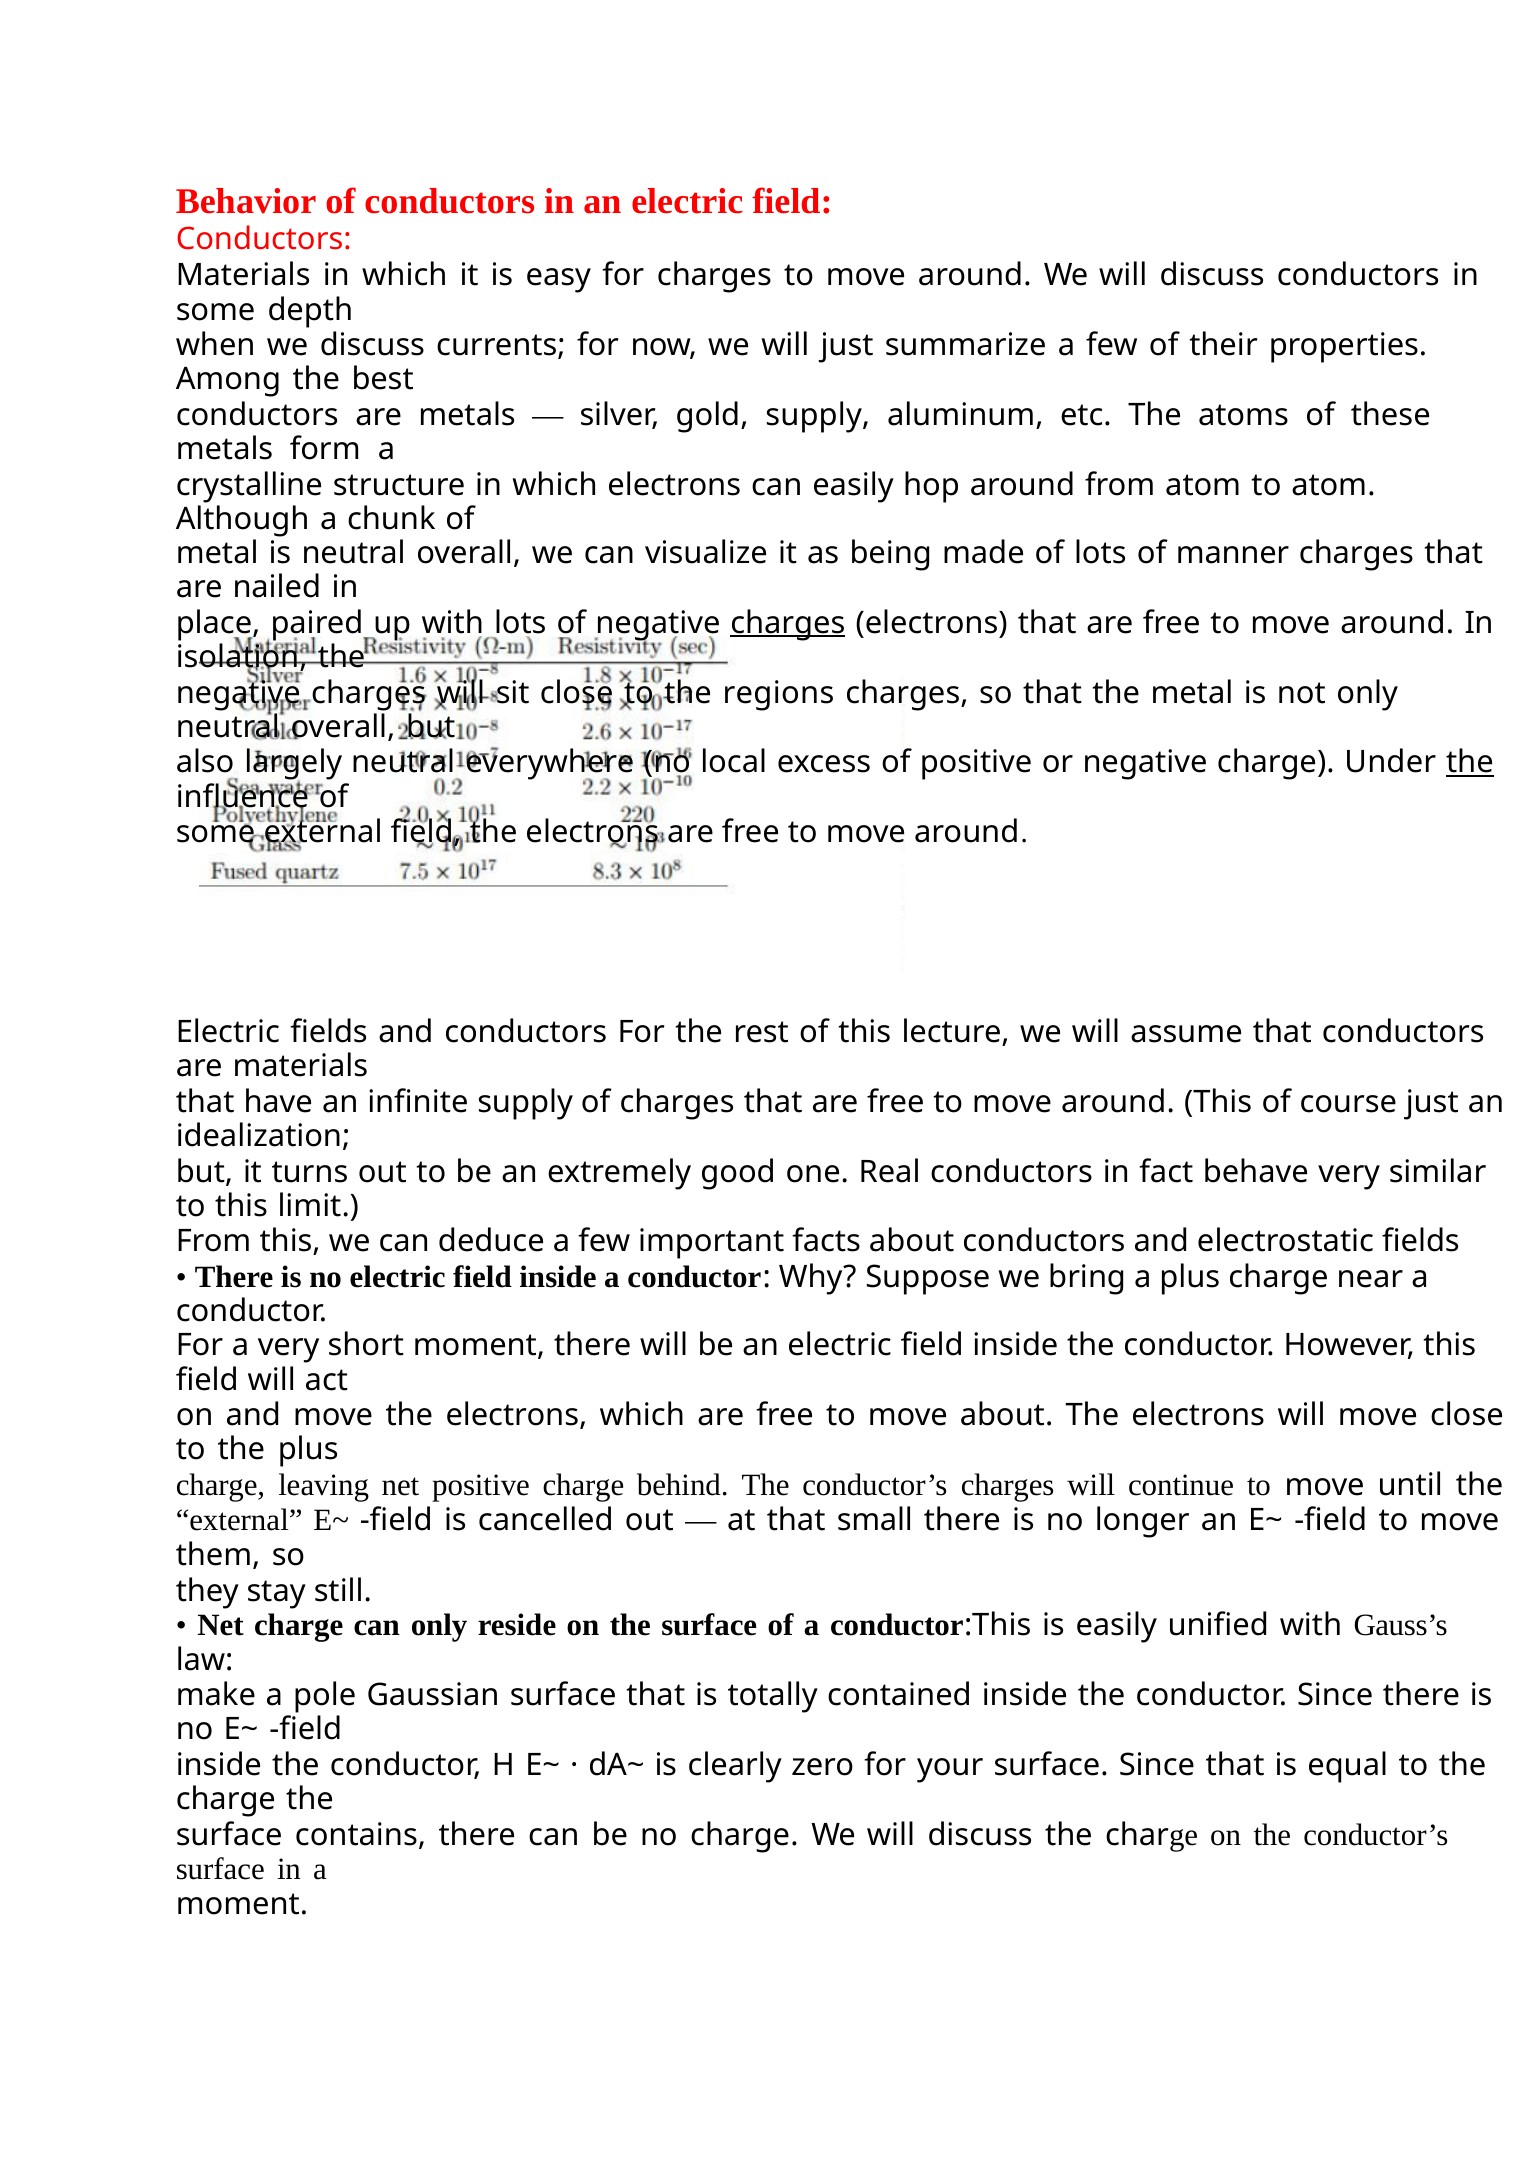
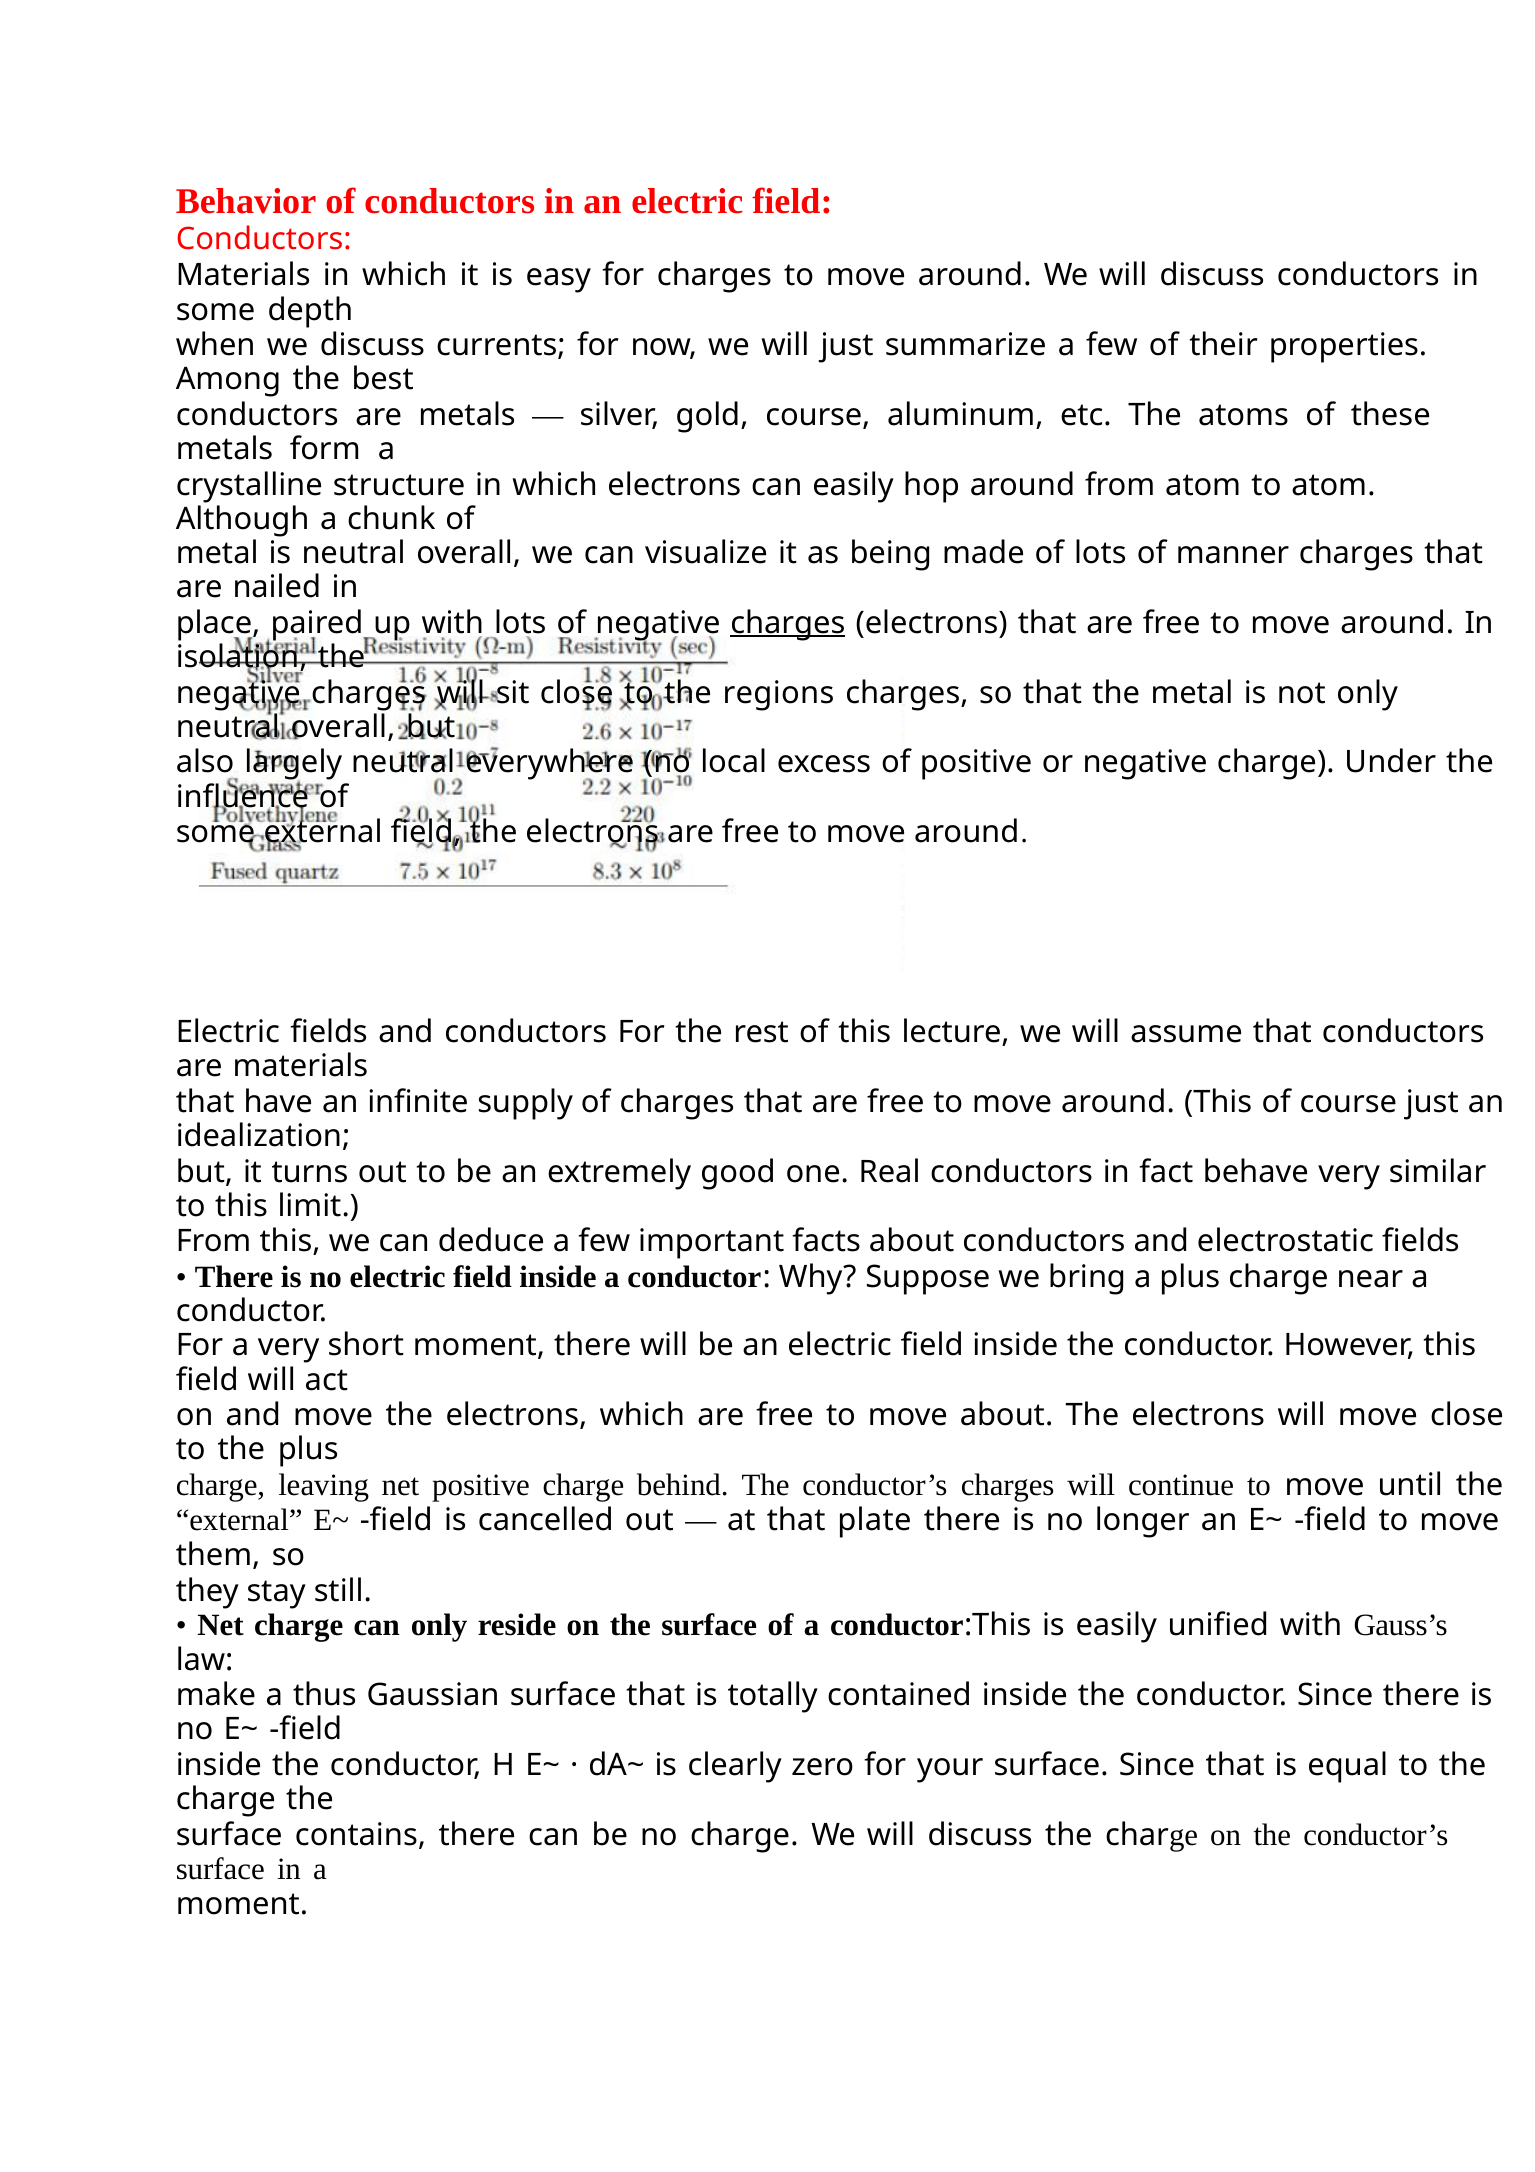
gold supply: supply -> course (818, 415)
the underline: present -> none (1470, 763)
small: small -> plate (874, 1521)
pole: pole -> thus (325, 1696)
